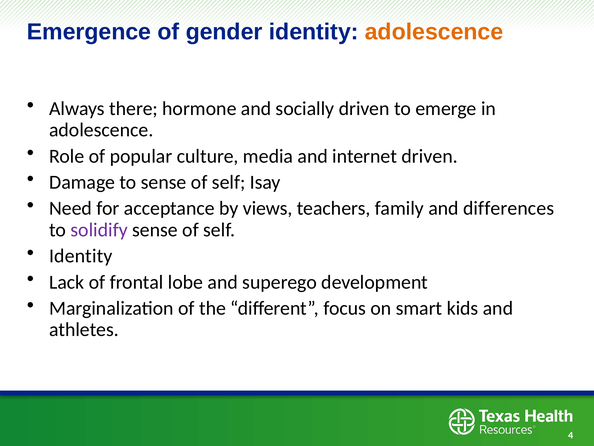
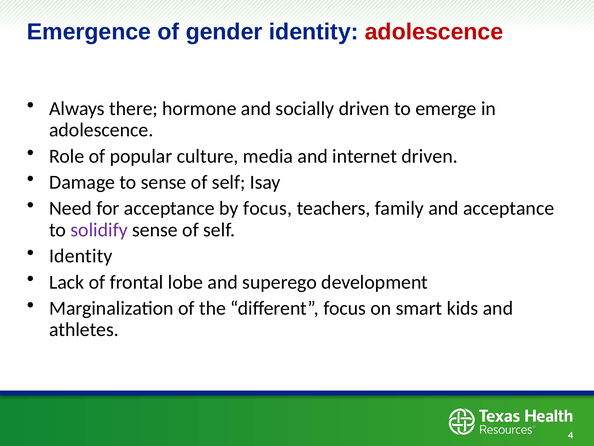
adolescence colour: orange -> red (434, 32)
by views: views -> focus (268, 208)
and differences: differences -> acceptance (509, 208)
